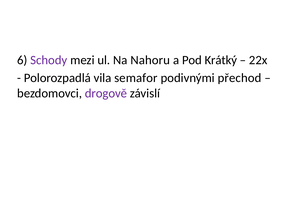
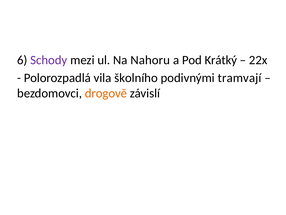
semafor: semafor -> školního (136, 78)
přechod: přechod -> tramvají (240, 78)
drogově colour: purple -> orange (106, 93)
